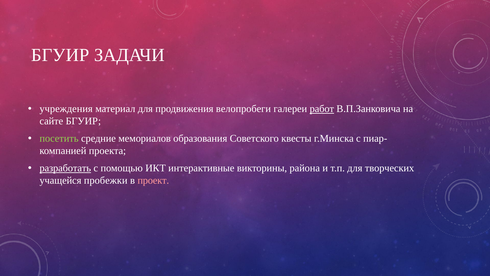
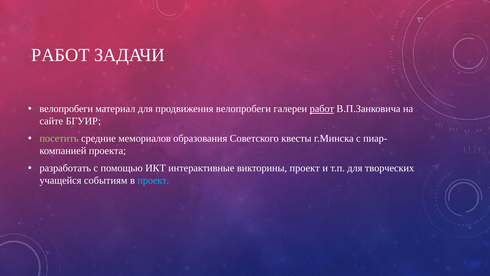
БГУИР: БГУИР -> РАБОТ (60, 55)
учреждения: учреждения -> велопробеги (66, 109)
разработать underline: present -> none (65, 168)
викторины района: района -> проект (305, 168)
пробежки: пробежки -> событиям (106, 180)
проект colour: pink -> light blue (153, 180)
